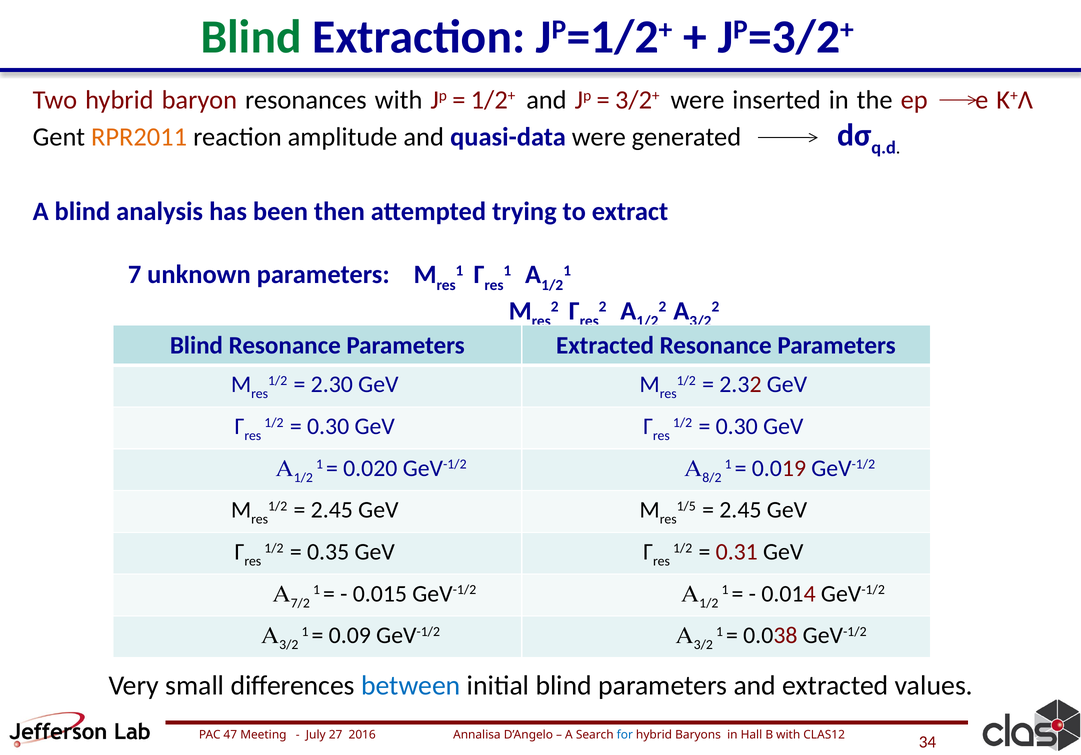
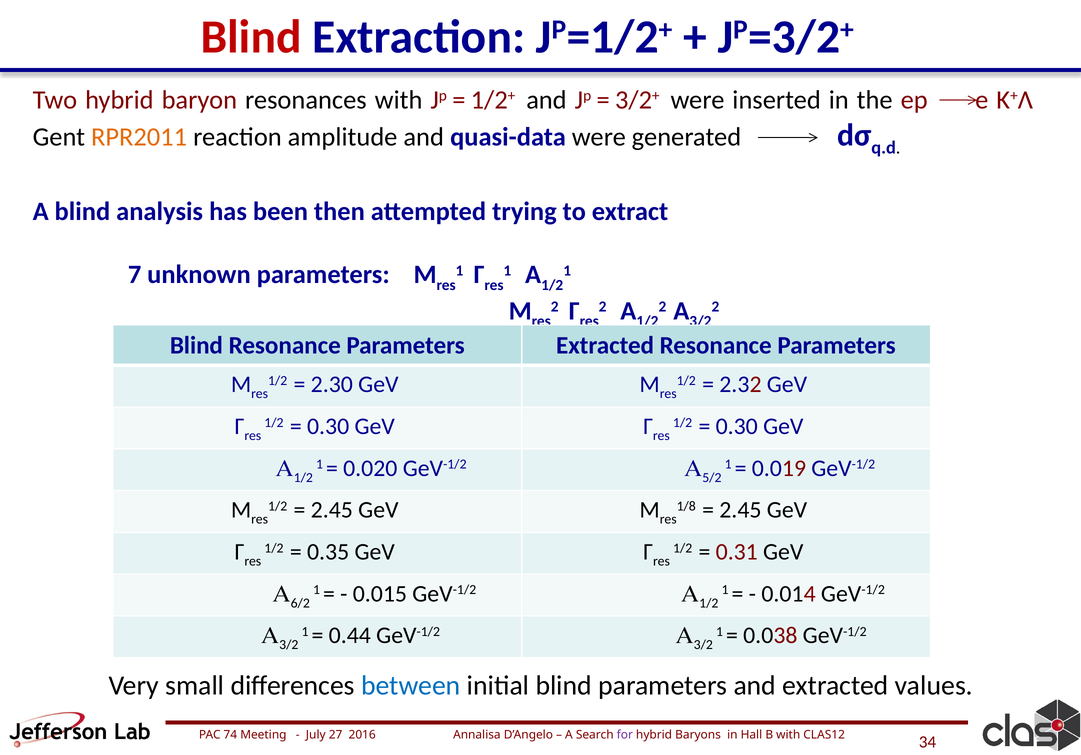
Blind colour: green -> red (251, 37)
8/2: 8/2 -> 5/2 (712, 478)
1/5: 1/5 -> 1/8 (686, 506)
7/2: 7/2 -> 6/2 (300, 603)
0.09: 0.09 -> 0.44 (350, 636)
47: 47 -> 74 (230, 735)
for colour: blue -> purple (625, 735)
